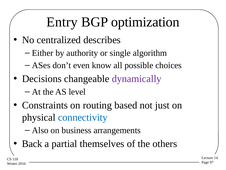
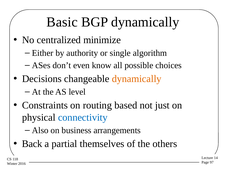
Entry: Entry -> Basic (62, 22)
BGP optimization: optimization -> dynamically (145, 22)
describes: describes -> minimize (102, 40)
dynamically colour: purple -> orange (137, 79)
